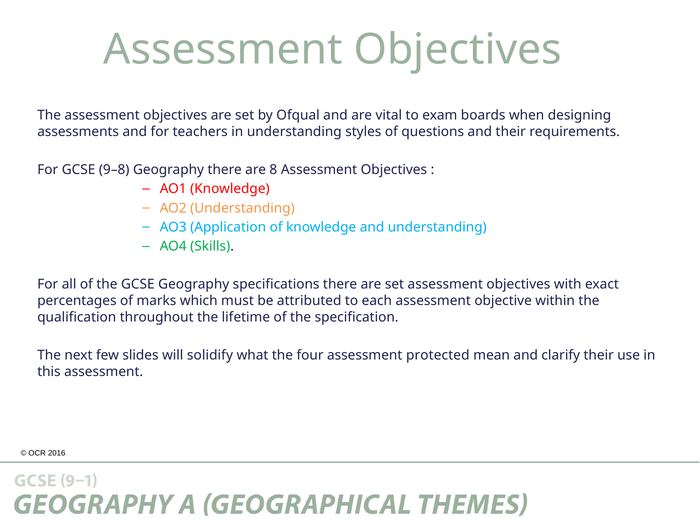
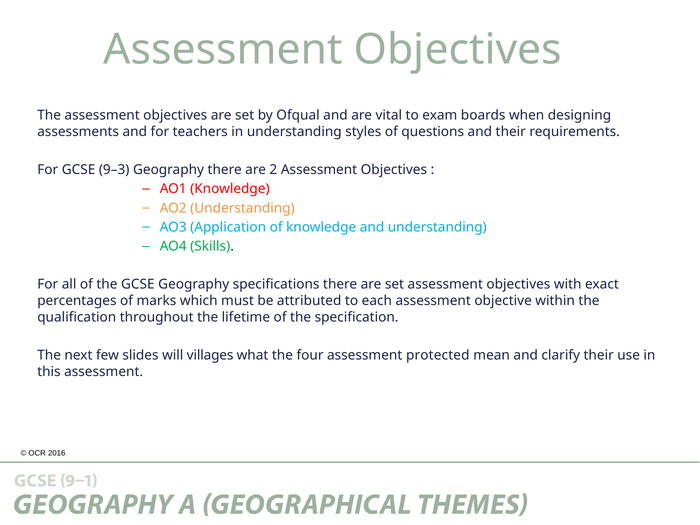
9–8: 9–8 -> 9–3 (114, 170)
8: 8 -> 2 (273, 170)
solidify: solidify -> villages (210, 355)
